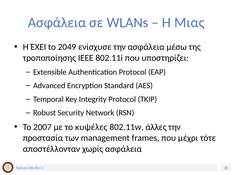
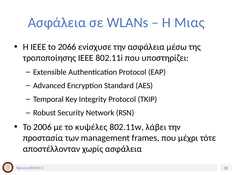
ΈΧΕΙ: ΈΧΕΙ -> IEEE (38, 47)
2049: 2049 -> 2066 (67, 47)
2007: 2007 -> 2006 (42, 127)
άλλες: άλλες -> λάβει (156, 127)
